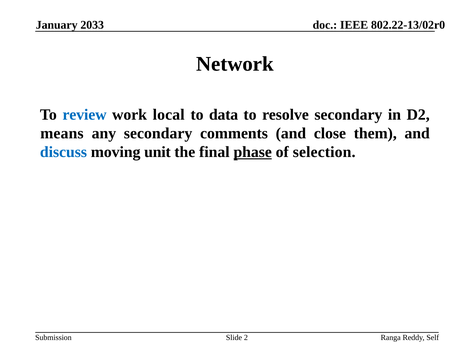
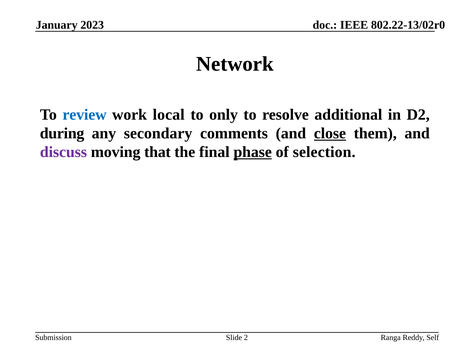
2033: 2033 -> 2023 (92, 25)
data: data -> only (224, 115)
resolve secondary: secondary -> additional (348, 115)
means: means -> during (62, 133)
close underline: none -> present (330, 133)
discuss colour: blue -> purple (63, 152)
unit: unit -> that (157, 152)
